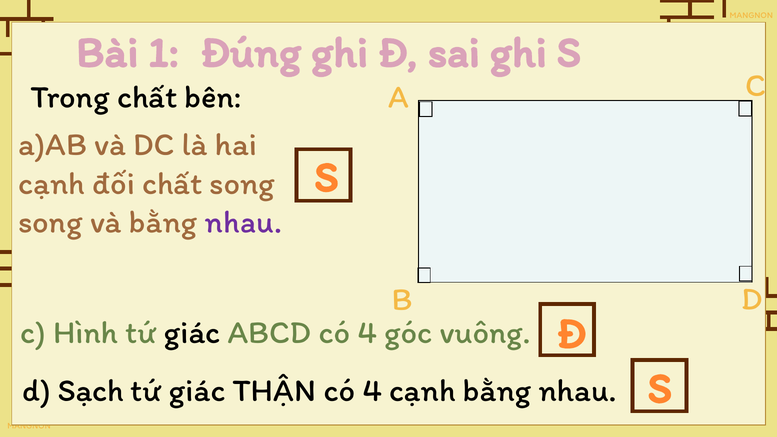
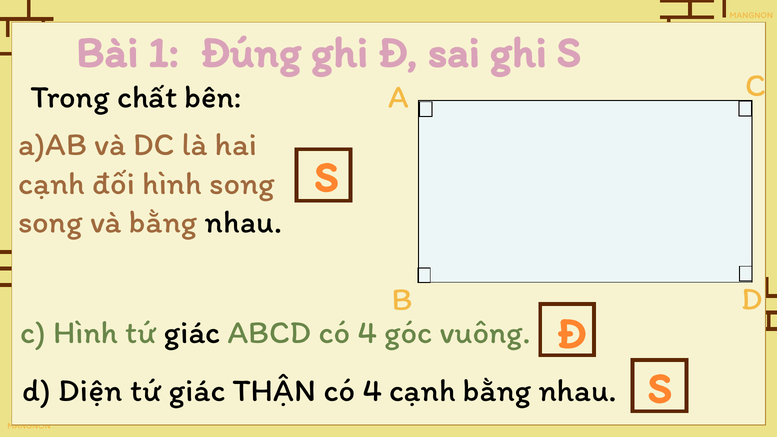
đối chất: chất -> hình (172, 183)
nhau colour: purple -> black (244, 222)
Sạch: Sạch -> Diện (90, 391)
